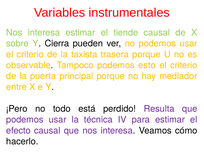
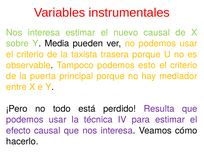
tiende: tiende -> nuevo (126, 33)
Cierra: Cierra -> Media (57, 43)
